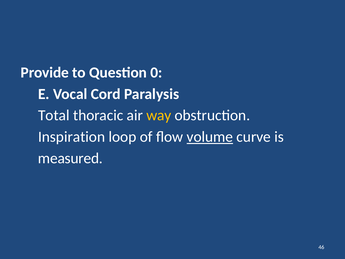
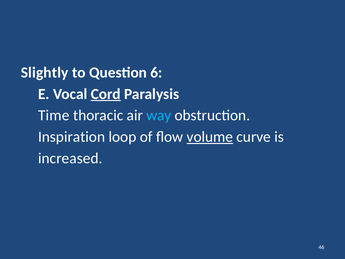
Provide: Provide -> Slightly (45, 72)
0: 0 -> 6 (156, 72)
Cord underline: none -> present (106, 94)
Total: Total -> Time (54, 115)
way colour: yellow -> light blue (159, 115)
measured: measured -> increased (70, 158)
